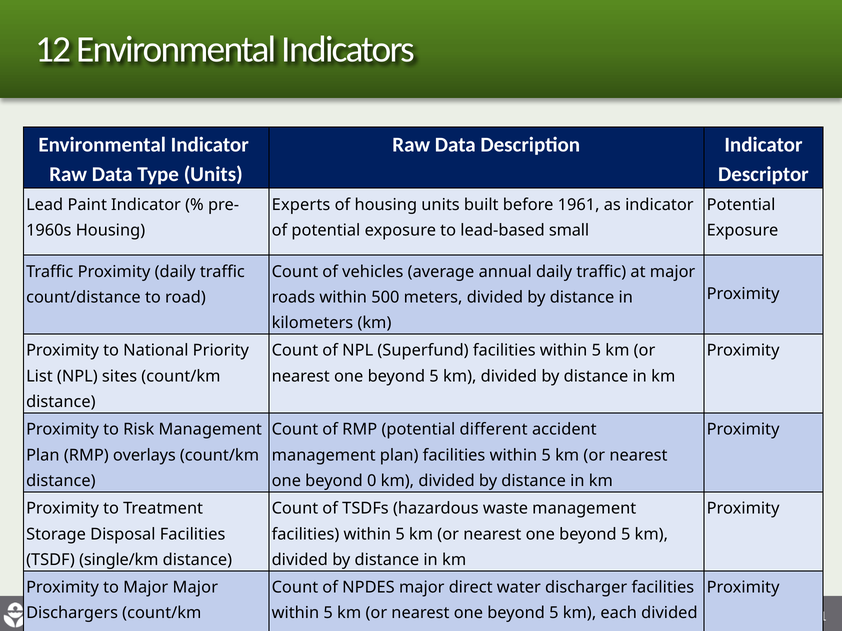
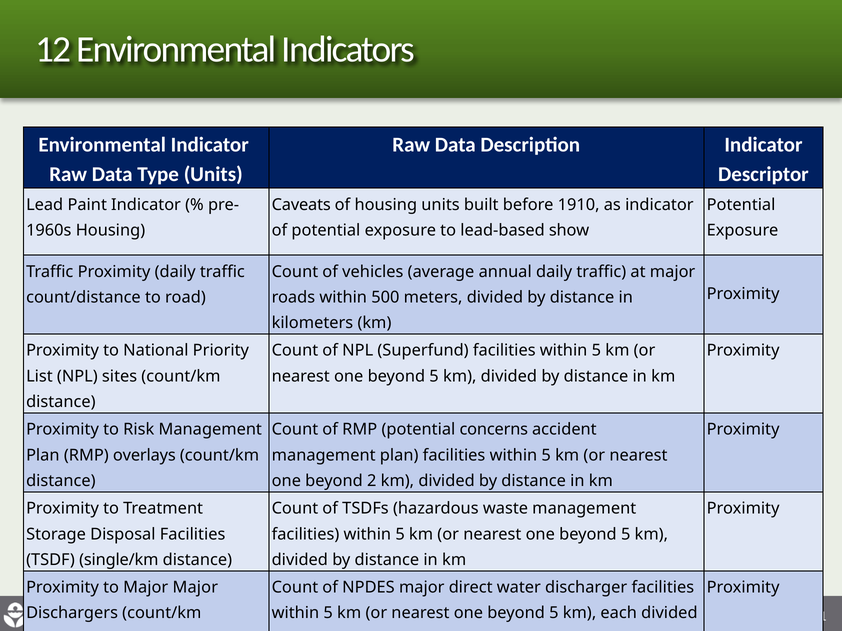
Experts: Experts -> Caveats (301, 205)
1961: 1961 -> 1910 (579, 205)
small: small -> show (569, 230)
different: different -> concerns (494, 430)
0: 0 -> 2 (372, 481)
